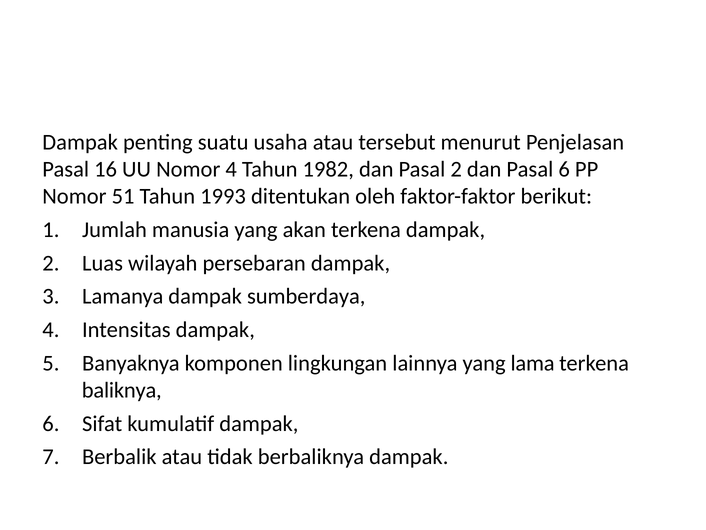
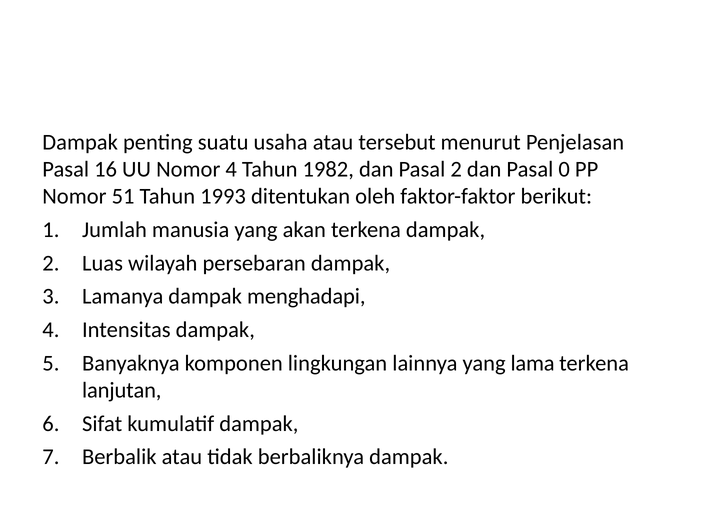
Pasal 6: 6 -> 0 (564, 169)
sumberdaya: sumberdaya -> menghadapi (306, 296)
baliknya: baliknya -> lanjutan (122, 390)
